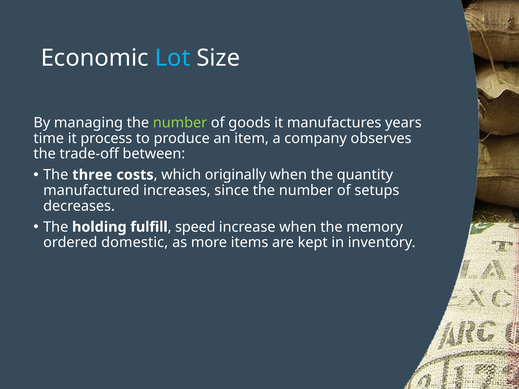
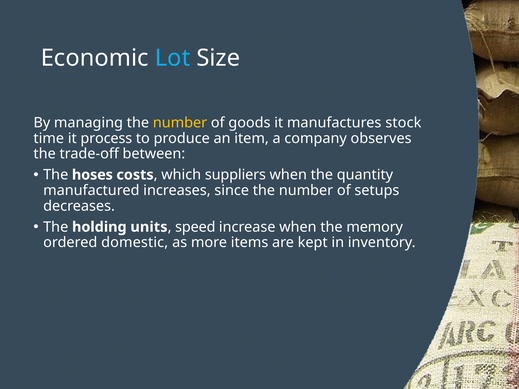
number colour: light green -> yellow (180, 123)
years: years -> stock (403, 123)
three: three -> hoses (92, 175)
originally: originally -> suppliers (235, 175)
fulfill: fulfill -> units (149, 227)
